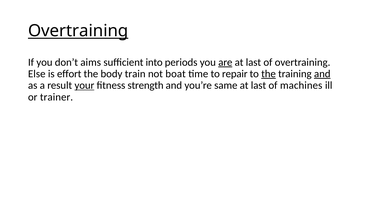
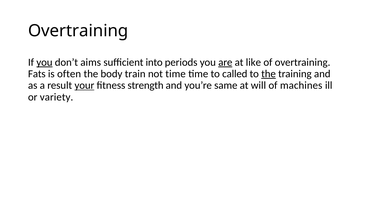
Overtraining underline: present -> none (78, 31)
you underline: none -> present (44, 62)
last: last -> like (253, 62)
Else: Else -> Fats (37, 74)
effort: effort -> often (69, 74)
not boat: boat -> time (176, 74)
repair: repair -> called (235, 74)
and underline: present -> none (322, 74)
last: last -> will (258, 85)
trainer: trainer -> variety (57, 97)
